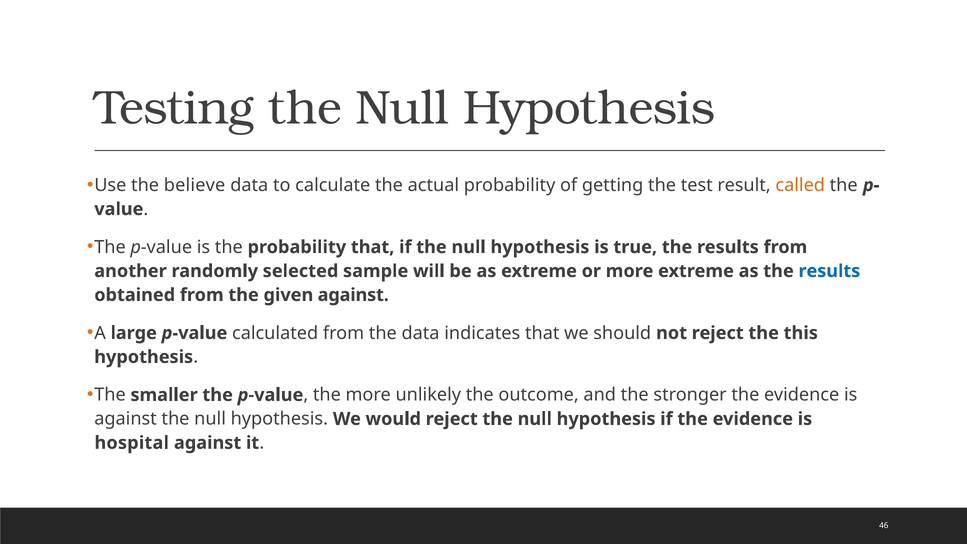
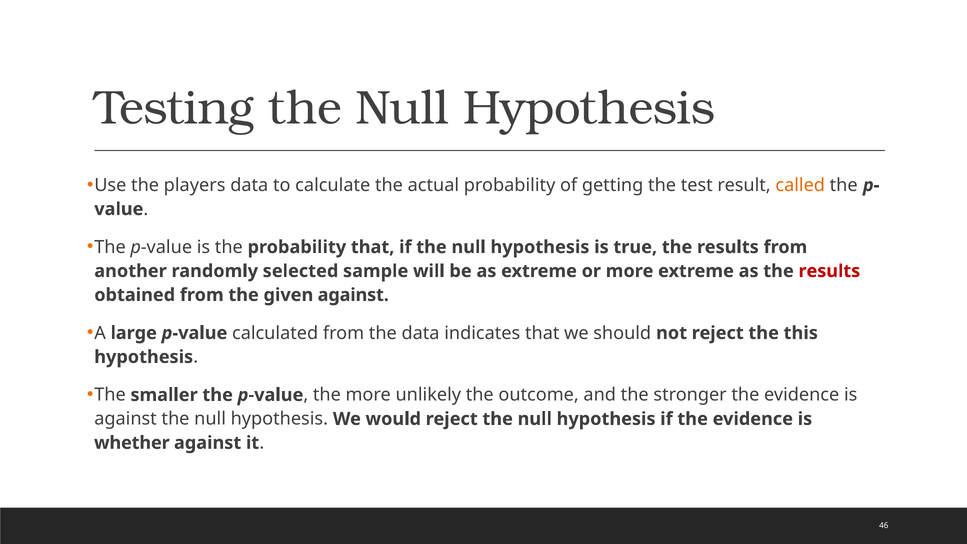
believe: believe -> players (195, 185)
results colour: blue -> red (829, 271)
hospital: hospital -> whether (132, 443)
